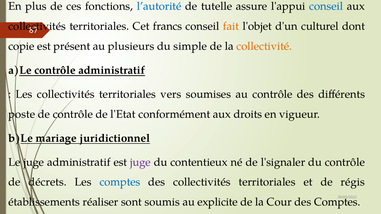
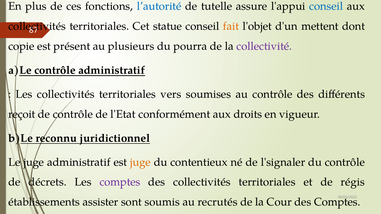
francs: francs -> statue (168, 26)
culturel: culturel -> mettent (320, 26)
simple: simple -> pourra (190, 46)
collectivité colour: orange -> purple (264, 46)
poste: poste -> reçoit (22, 114)
mariage: mariage -> reconnu (56, 138)
juge colour: purple -> orange (140, 162)
comptes colour: blue -> purple (120, 182)
réaliser: réaliser -> assister (101, 202)
explicite: explicite -> recrutés (217, 202)
